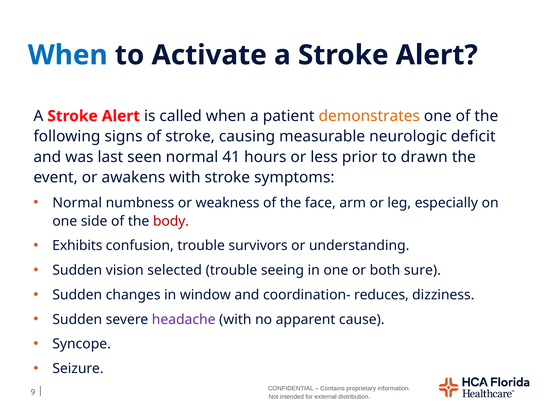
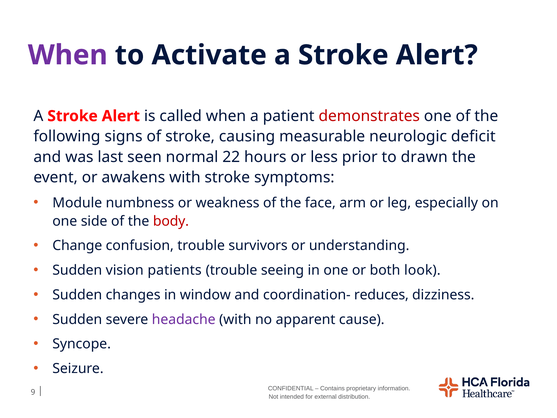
When colour: blue -> purple (68, 55)
demonstrates colour: orange -> red (369, 116)
41: 41 -> 22 (231, 157)
Normal: Normal -> Module (77, 203)
Exhibits: Exhibits -> Change (77, 246)
selected: selected -> patients (175, 270)
sure: sure -> look (422, 270)
